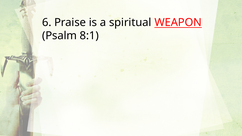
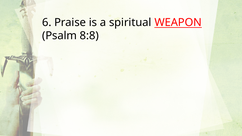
8:1: 8:1 -> 8:8 (89, 36)
